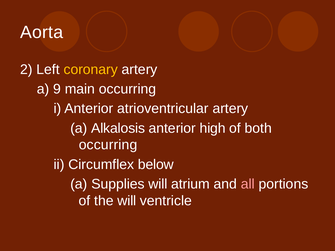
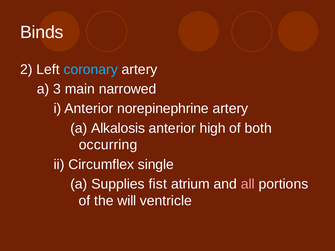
Aorta: Aorta -> Binds (42, 32)
coronary colour: yellow -> light blue (91, 70)
9: 9 -> 3 (57, 89)
main occurring: occurring -> narrowed (128, 89)
atrioventricular: atrioventricular -> norepinephrine (163, 109)
below: below -> single (156, 165)
Supplies will: will -> fist (158, 184)
